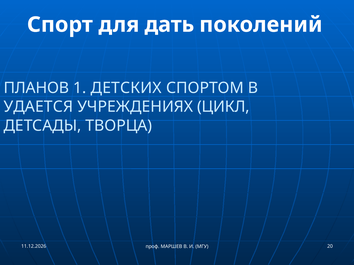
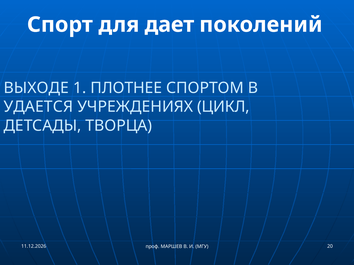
дать: дать -> дает (169, 25)
ПЛАНОВ: ПЛАНОВ -> ВЫХОДЕ (36, 88)
ДЕТСКИХ: ДЕТСКИХ -> ПЛОТНЕЕ (126, 88)
